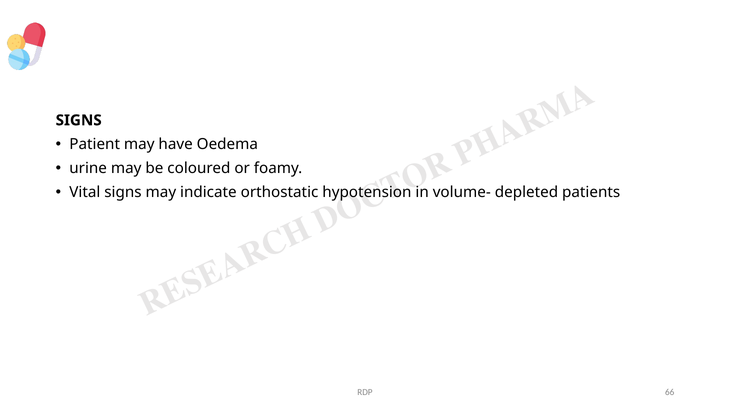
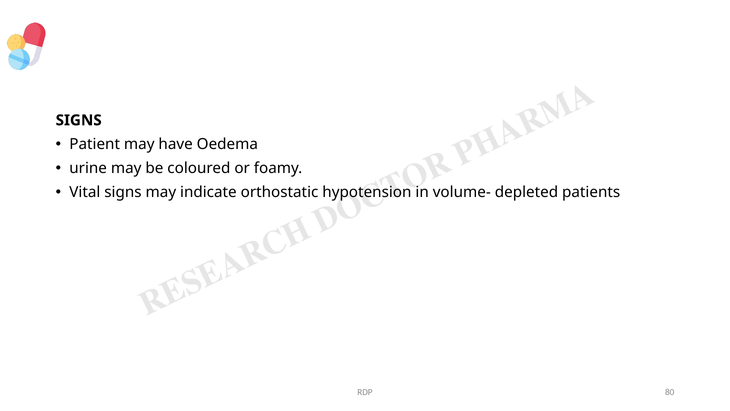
66: 66 -> 80 (670, 392)
